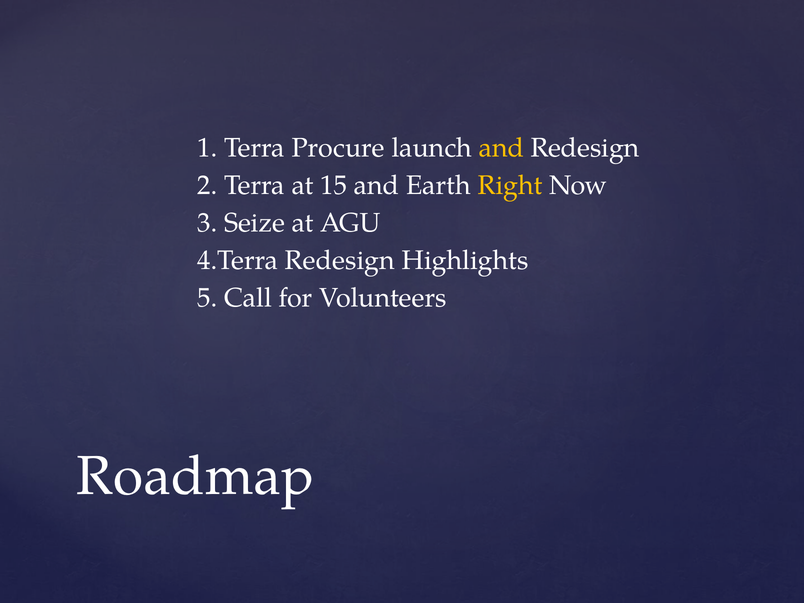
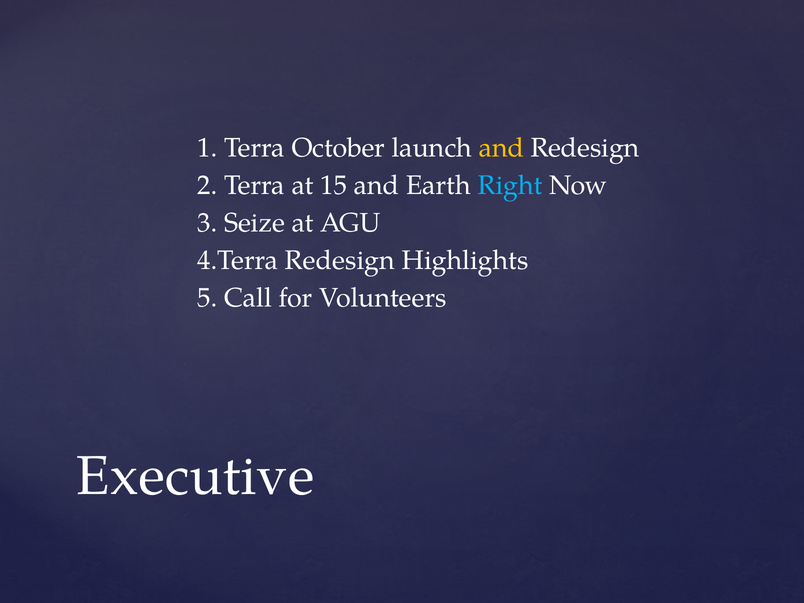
Procure: Procure -> October (338, 148)
Right colour: yellow -> light blue (510, 185)
Roadmap: Roadmap -> Executive (195, 476)
